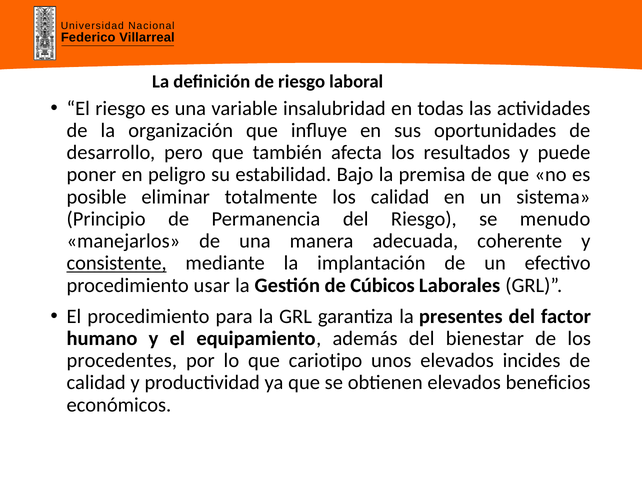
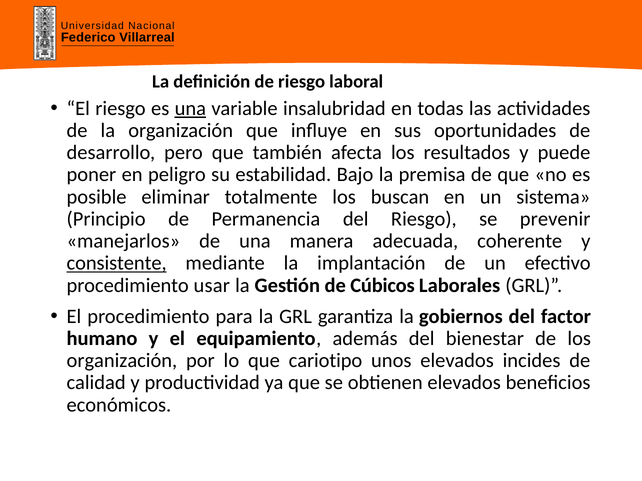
una underline: none -> present (190, 108)
los calidad: calidad -> buscan (400, 197)
menudo: menudo -> prevenir (555, 219)
presentes: presentes -> gobiernos (461, 317)
procedentes: procedentes -> organización (122, 361)
